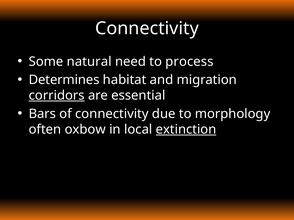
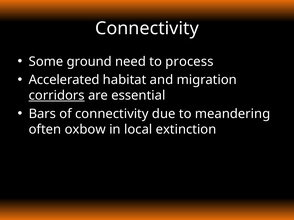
natural: natural -> ground (89, 62)
Determines: Determines -> Accelerated (64, 80)
morphology: morphology -> meandering (233, 114)
extinction underline: present -> none (186, 130)
